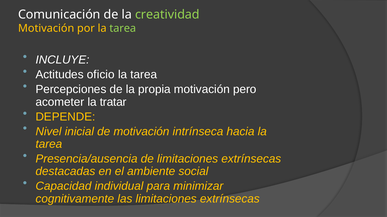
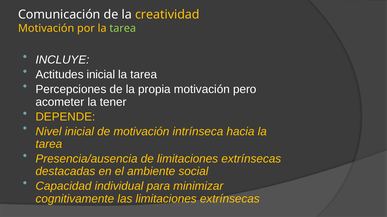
creatividad colour: light green -> yellow (167, 14)
Actitudes oficio: oficio -> inicial (101, 75)
tratar: tratar -> tener (113, 102)
